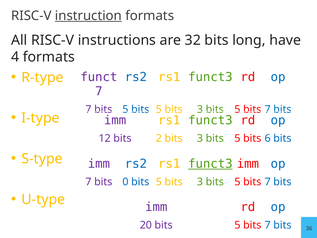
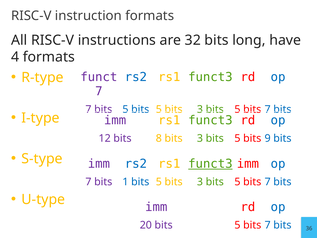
instruction underline: present -> none (88, 16)
2: 2 -> 8 (159, 138)
6: 6 -> 9 (268, 138)
0: 0 -> 1 (125, 182)
